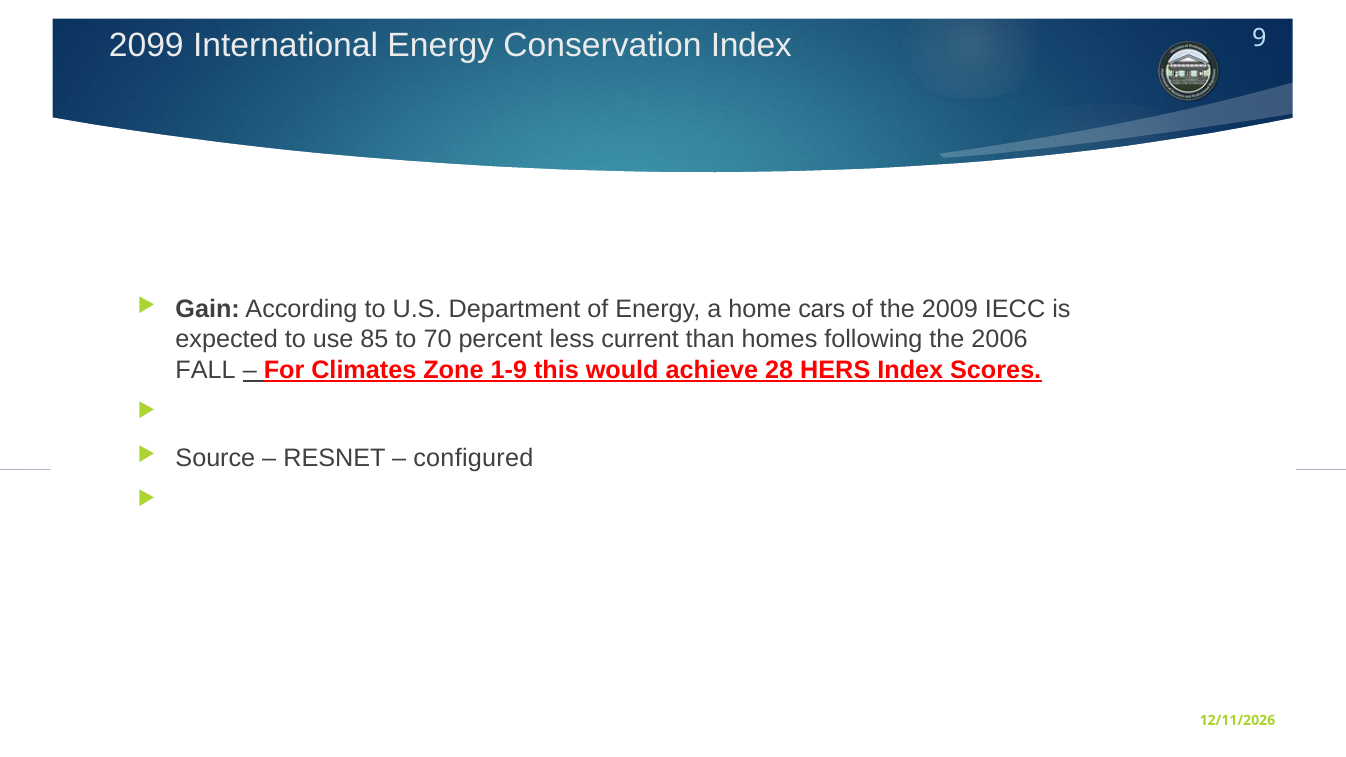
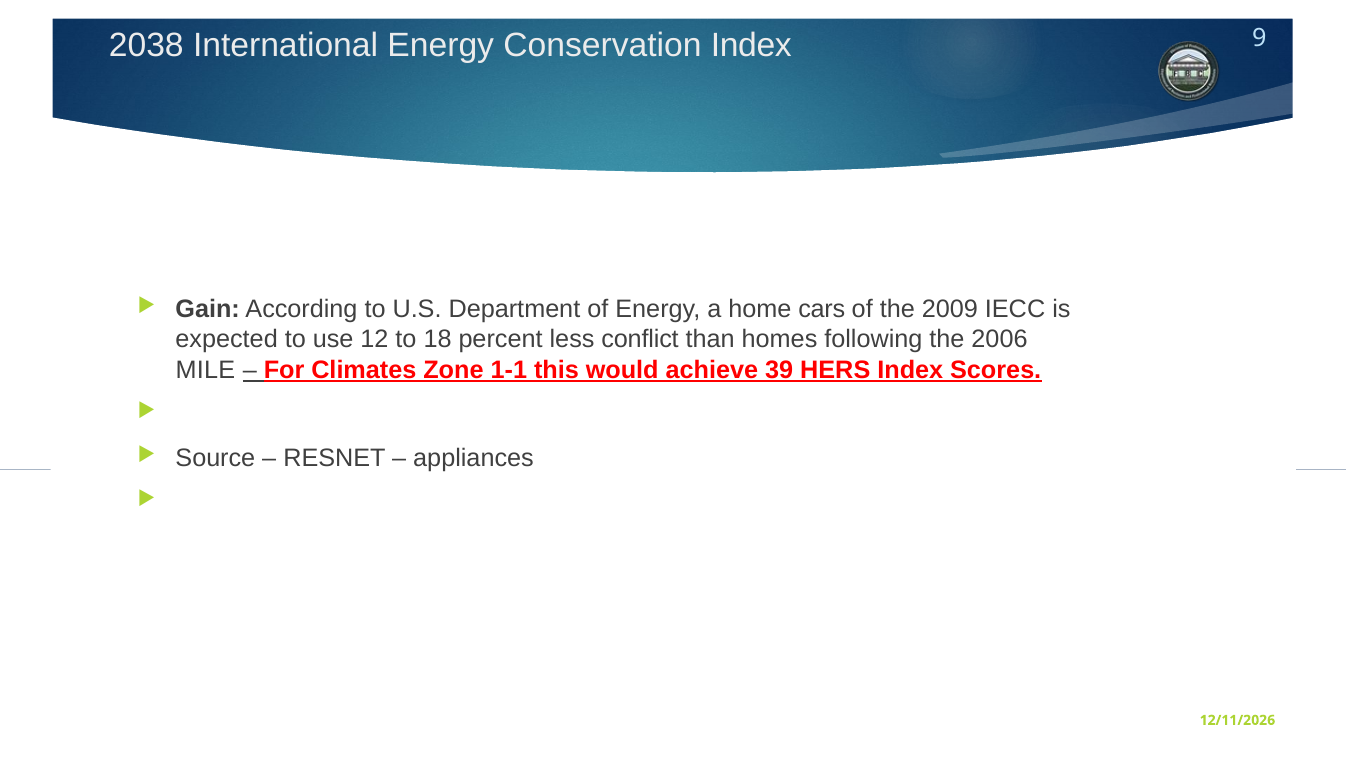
2099: 2099 -> 2038 (146, 45)
85: 85 -> 12 (374, 340)
70: 70 -> 18 (438, 340)
current: current -> conflict (640, 340)
FALL: FALL -> MILE (205, 370)
1-9: 1-9 -> 1-1 (509, 370)
28: 28 -> 39 (779, 370)
configured: configured -> appliances (474, 459)
